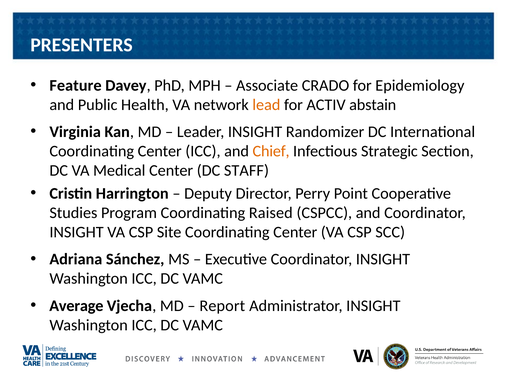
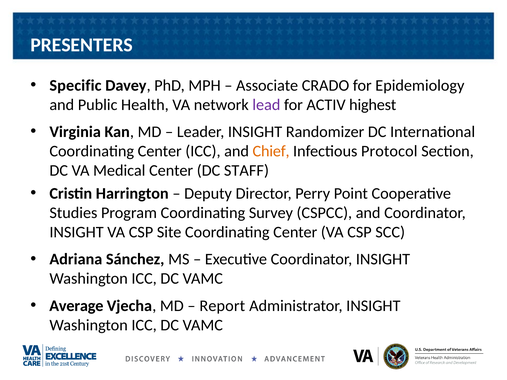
Feature: Feature -> Specific (75, 85)
lead colour: orange -> purple (266, 105)
abstain: abstain -> highest (373, 105)
Strategic: Strategic -> Protocol (389, 151)
Raised: Raised -> Survey (271, 213)
